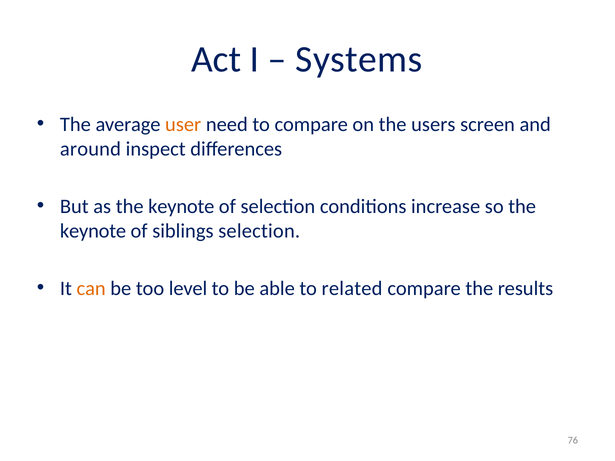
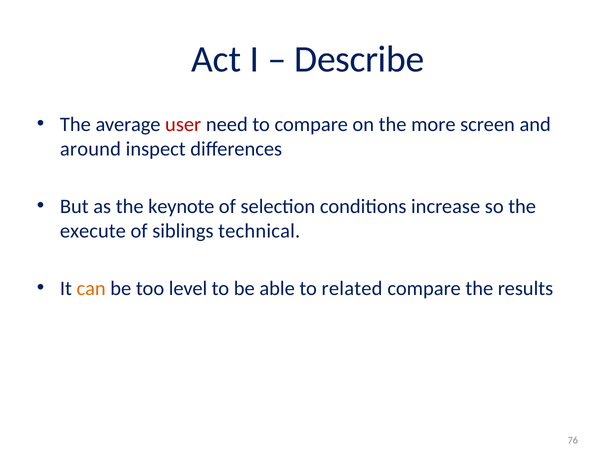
Systems: Systems -> Describe (359, 60)
user colour: orange -> red (183, 124)
users: users -> more (433, 124)
keynote: keynote -> execute (93, 231)
siblings selection: selection -> technical (259, 231)
